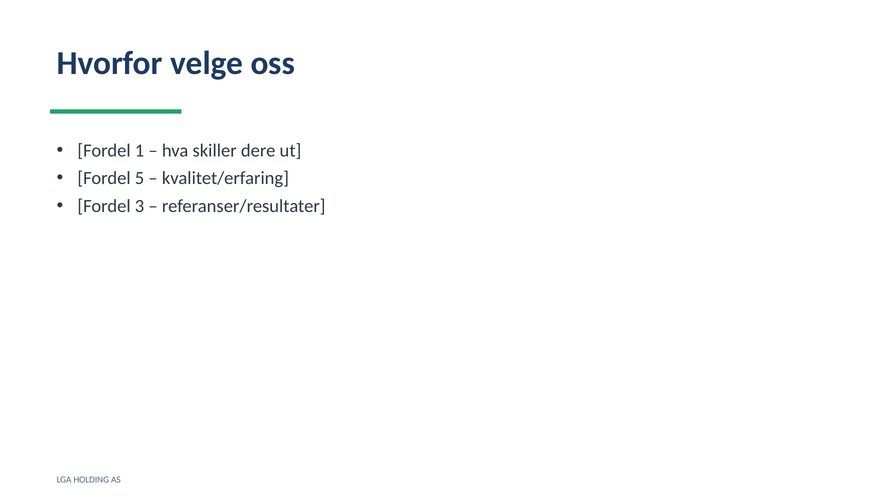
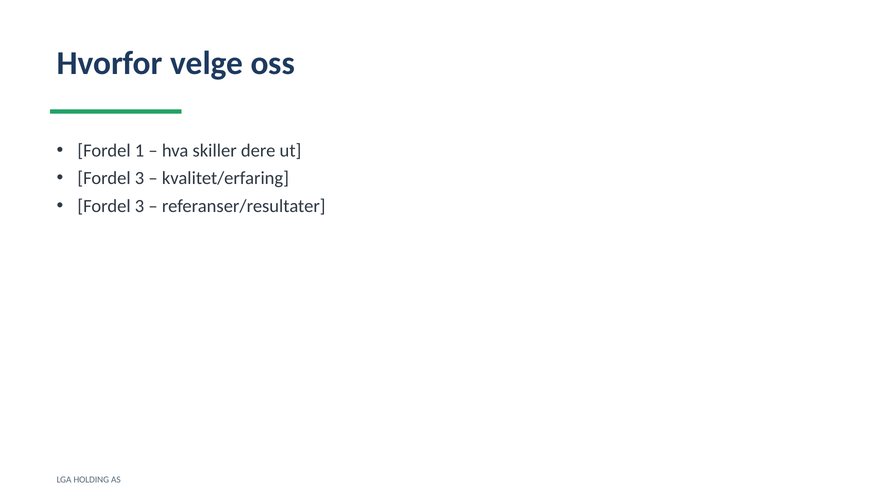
5: 5 -> 3 (140, 179)
